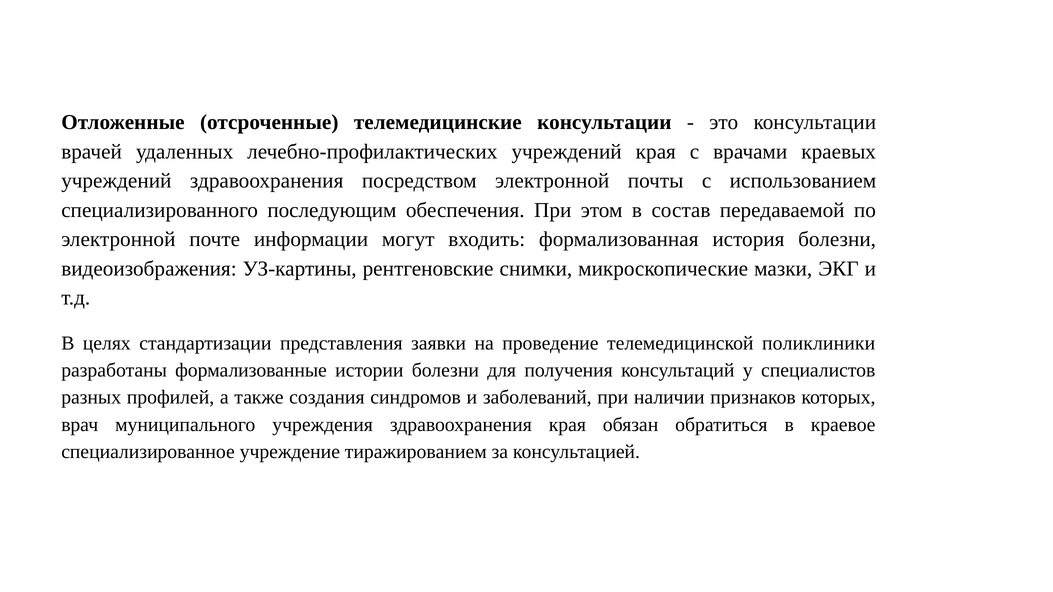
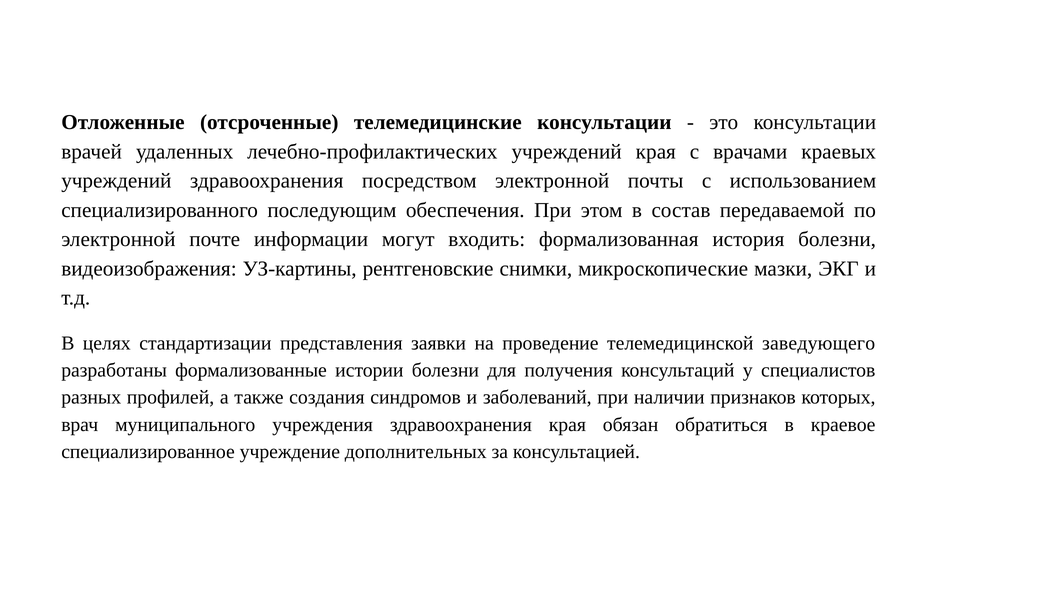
поликлиники: поликлиники -> заведующего (819, 343)
тиражированием: тиражированием -> дополнительных (416, 452)
